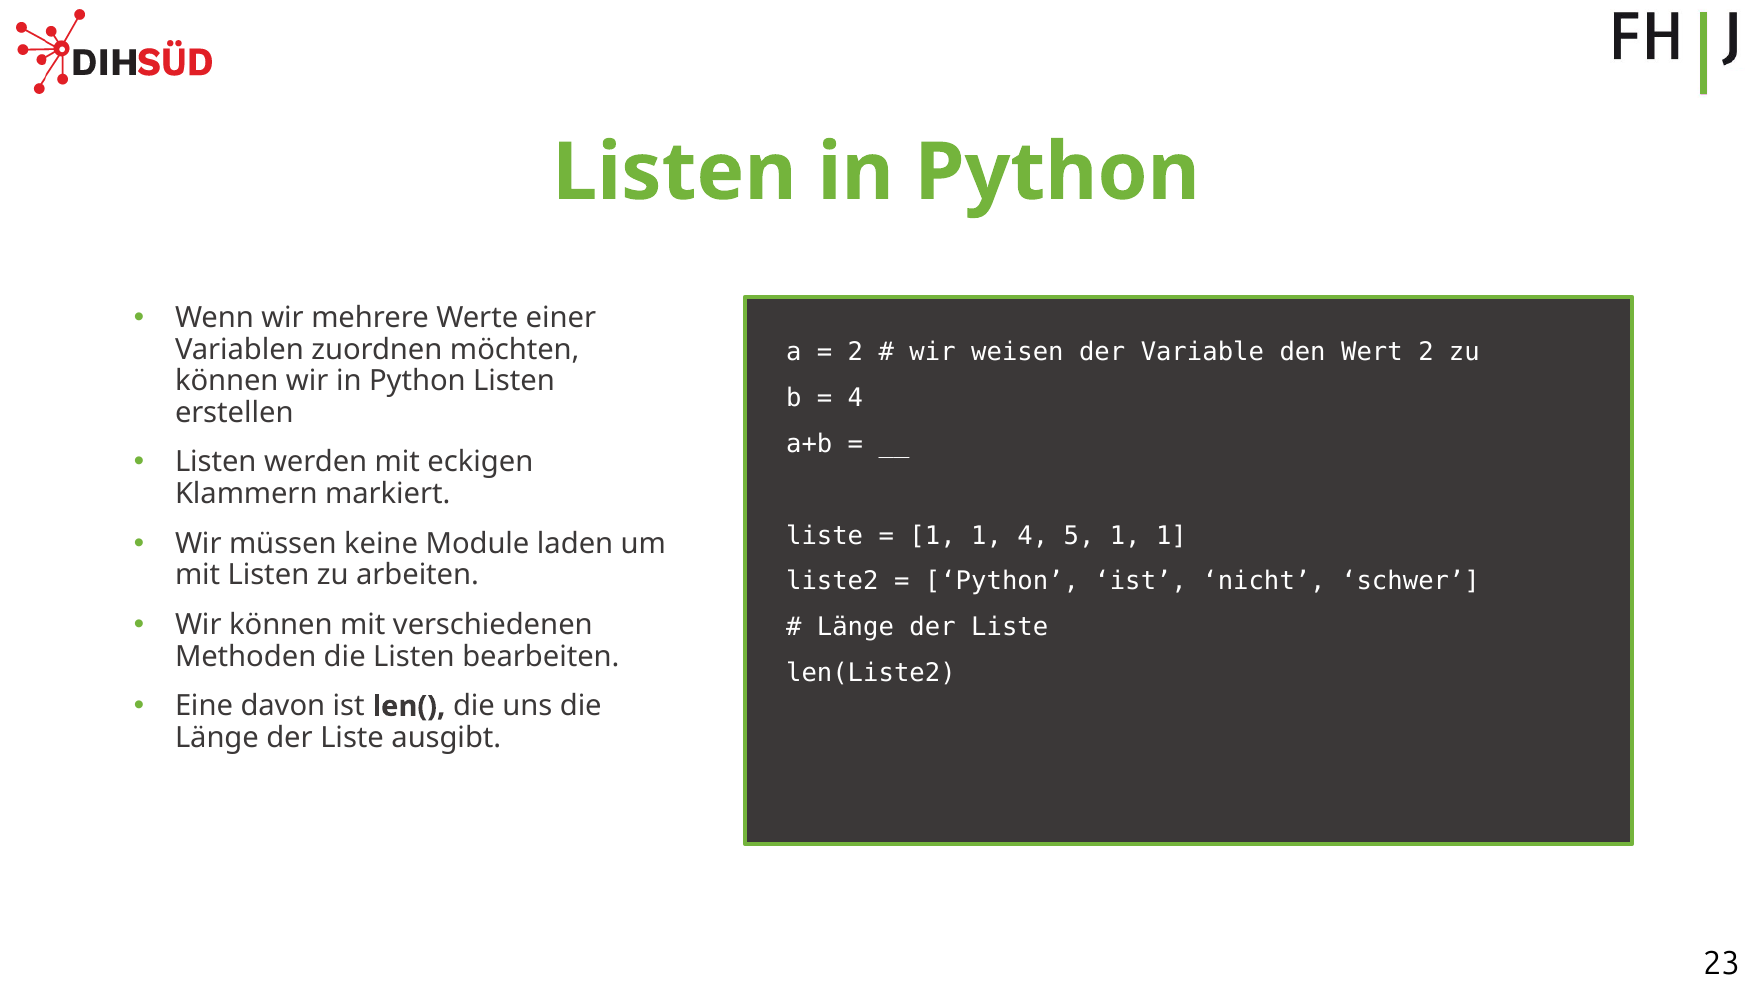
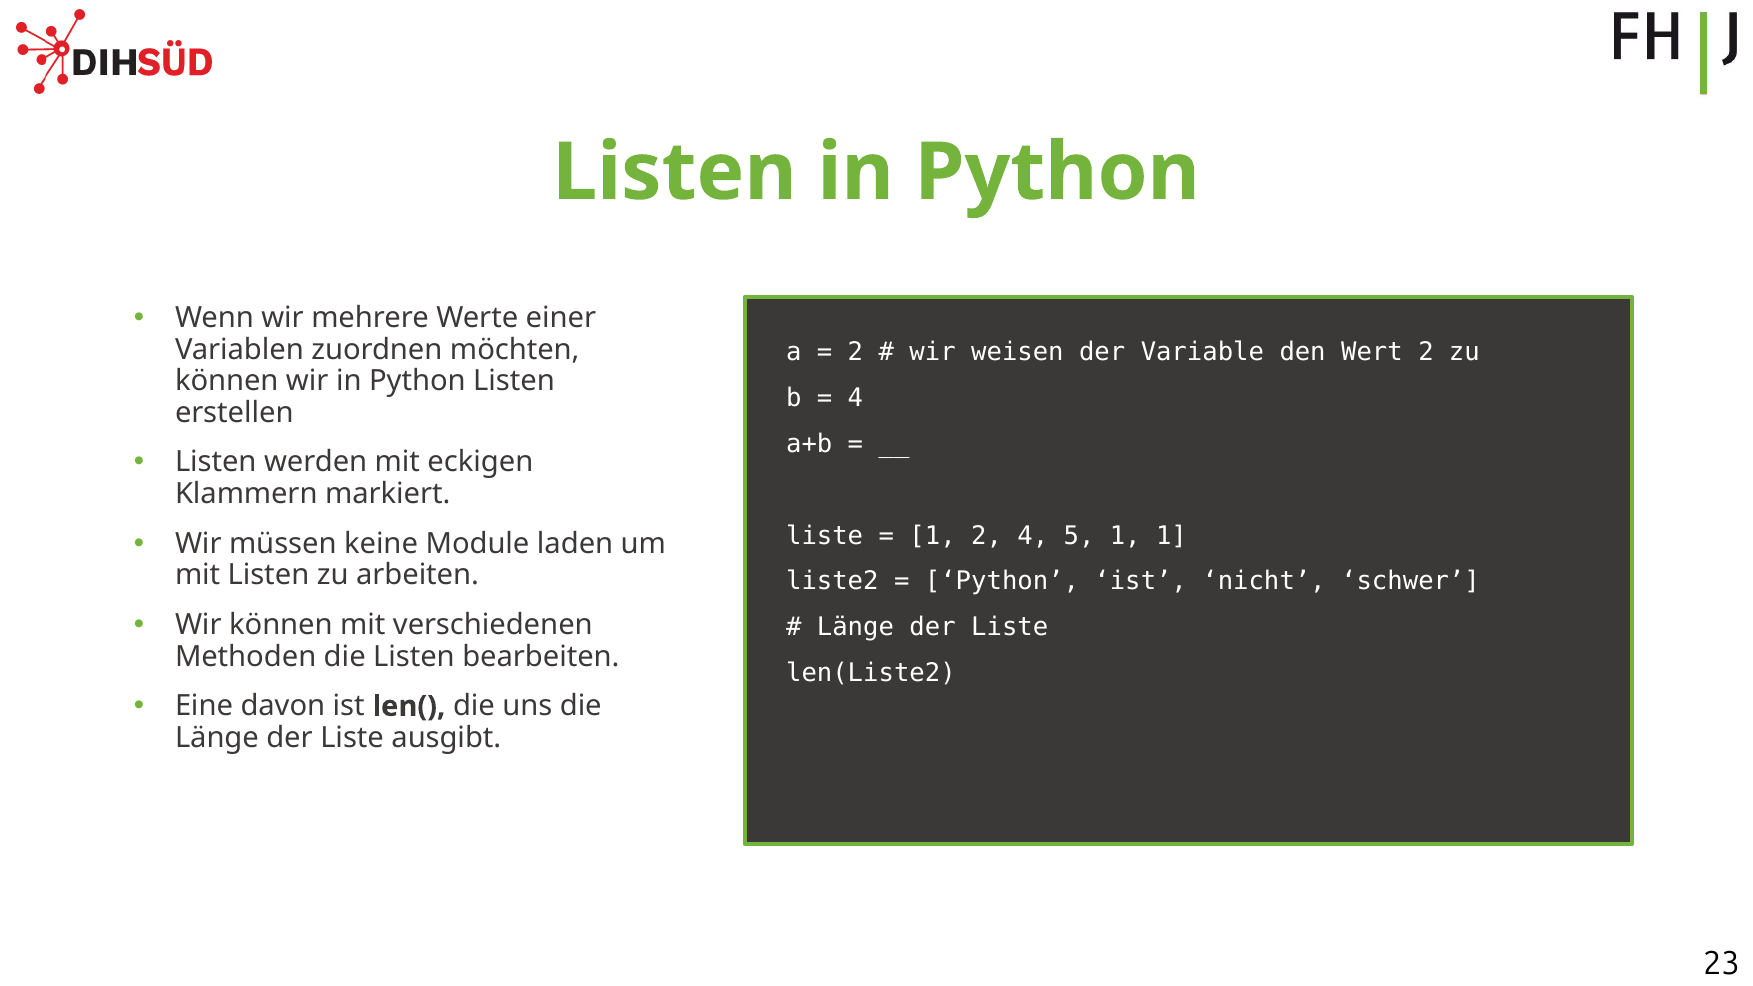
1: 1 -> 2 (987, 536)
